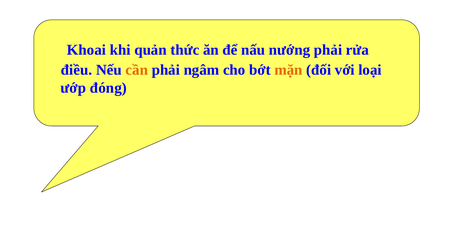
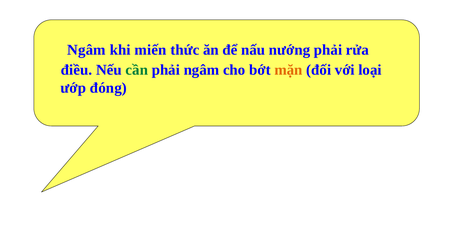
Khoai: Khoai -> Ngâm (86, 50)
quản: quản -> miến (150, 50)
cần colour: orange -> green (137, 70)
